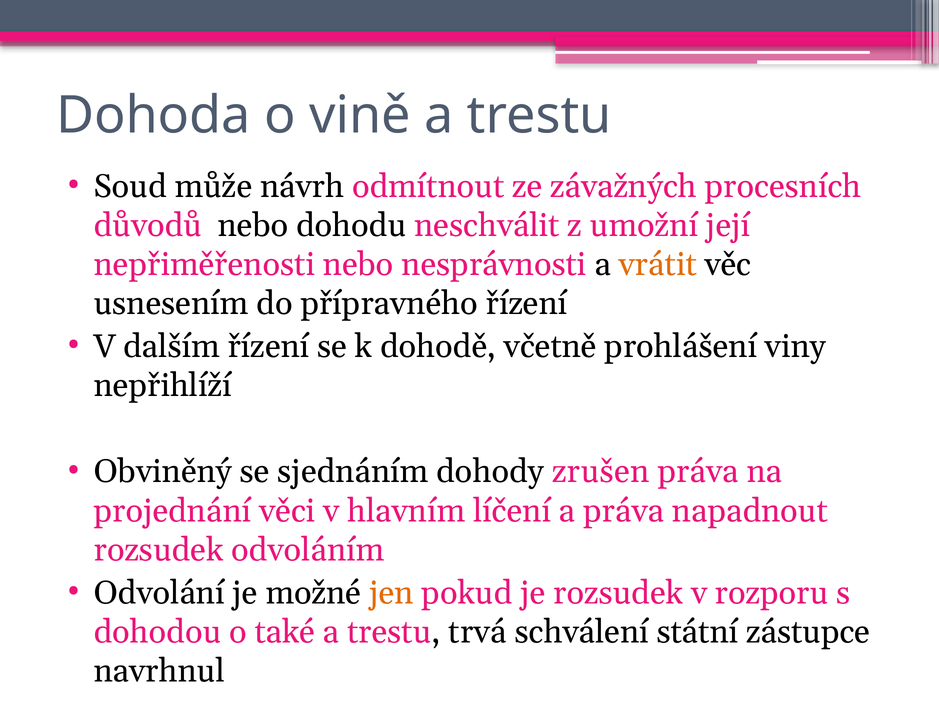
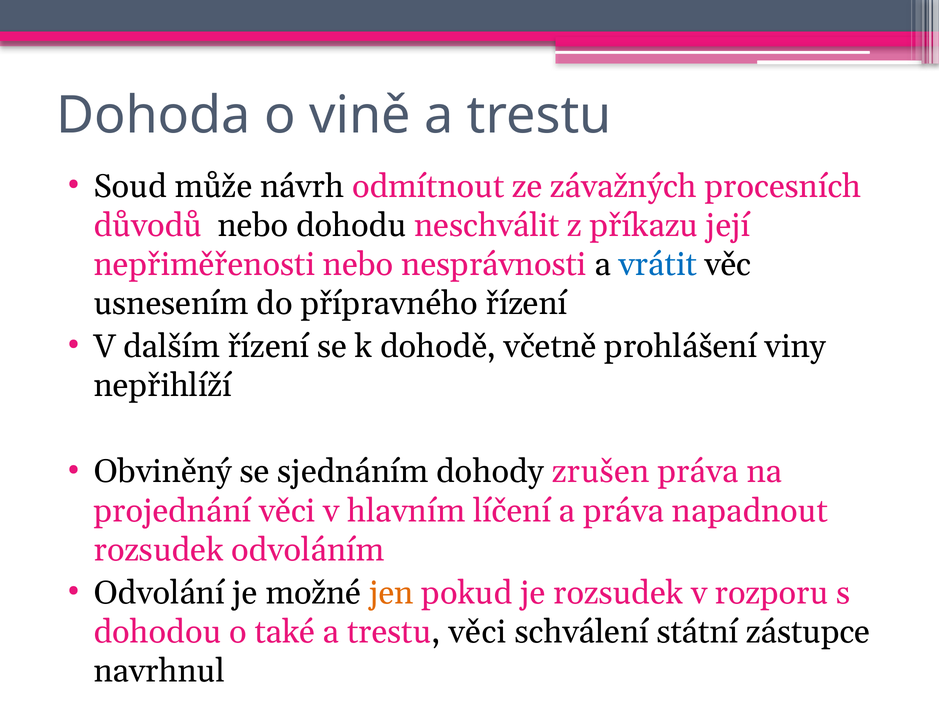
umožní: umožní -> příkazu (644, 225)
vrátit colour: orange -> blue (658, 265)
trestu trvá: trvá -> věci (478, 632)
